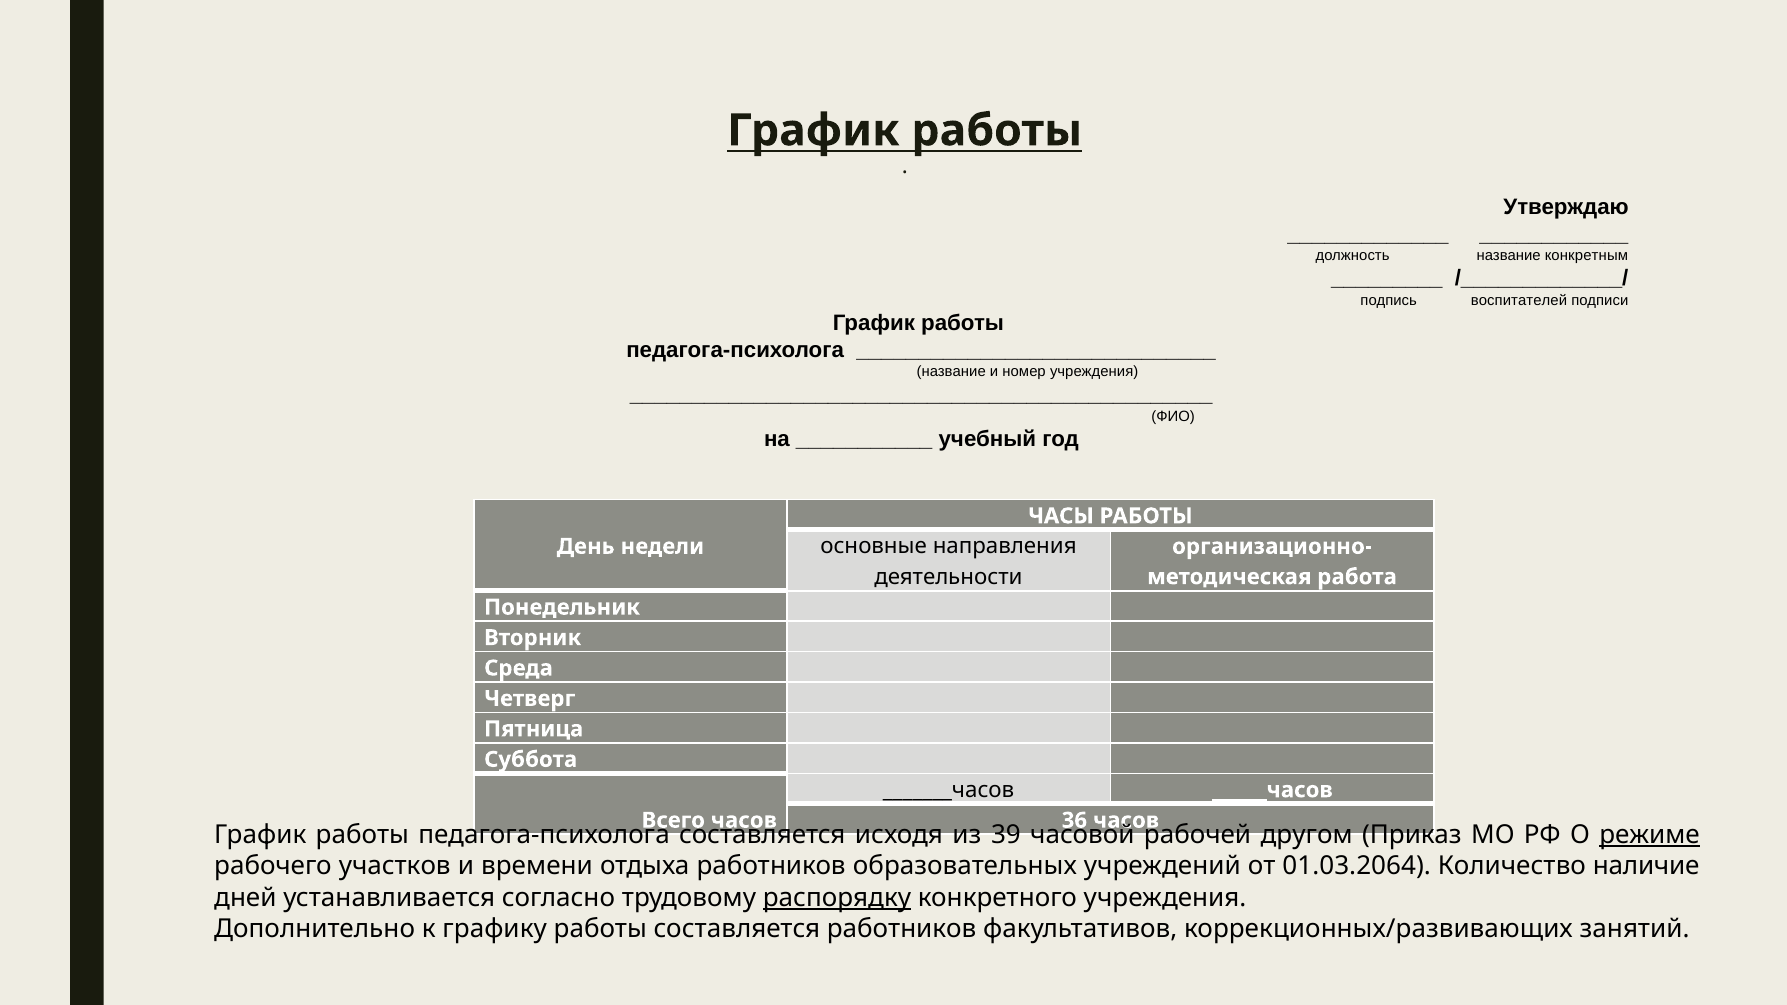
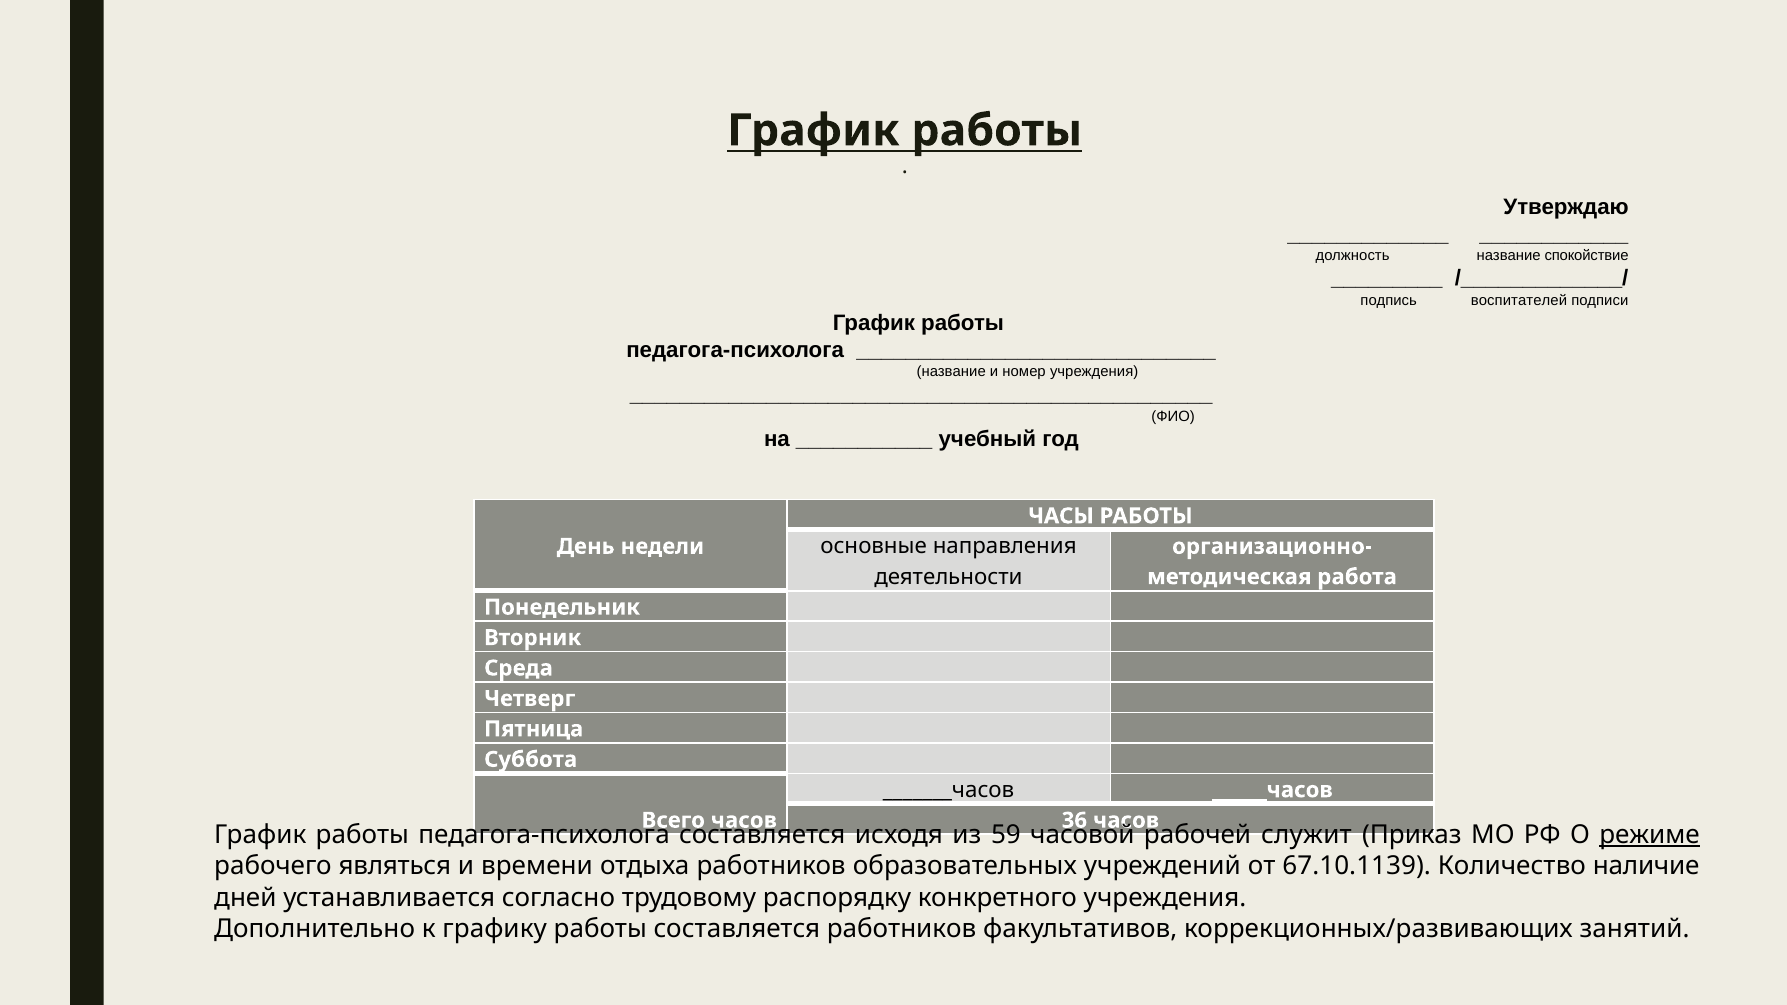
конкретным: конкретным -> спокойствие (1587, 256)
39: 39 -> 59 (1006, 835)
другом: другом -> служит (1306, 835)
участков: участков -> являться (395, 867)
01.03.2064: 01.03.2064 -> 67.10.1139 (1357, 867)
распорядку underline: present -> none (837, 898)
